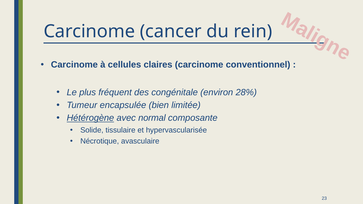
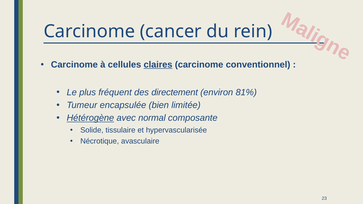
claires underline: none -> present (158, 65)
congénitale: congénitale -> directement (175, 92)
28%: 28% -> 81% (246, 92)
